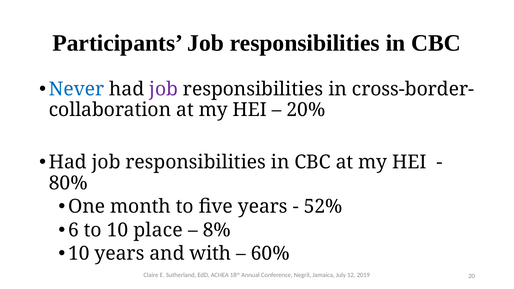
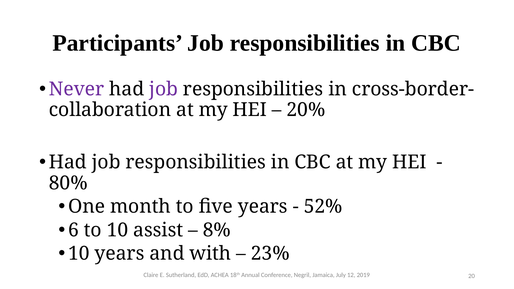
Never colour: blue -> purple (77, 89)
place: place -> assist (158, 230)
60%: 60% -> 23% (270, 254)
